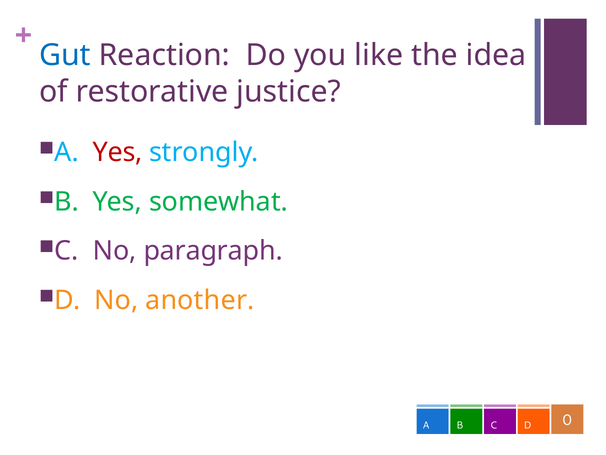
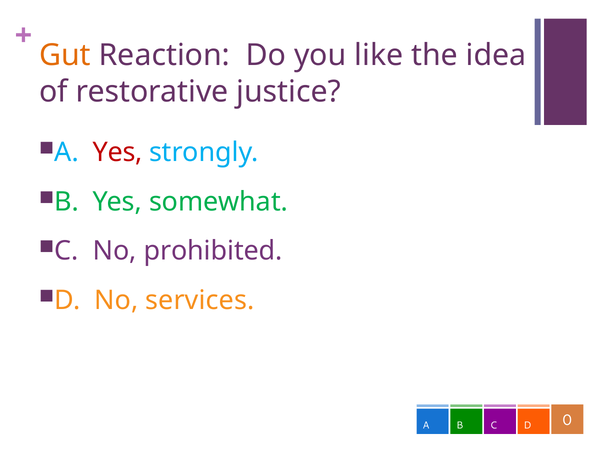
Gut colour: blue -> orange (65, 55)
paragraph: paragraph -> prohibited (213, 251)
another: another -> services (200, 300)
